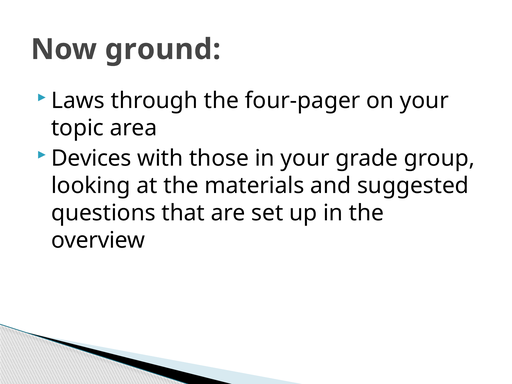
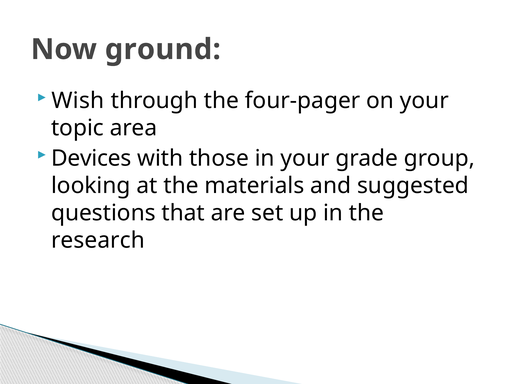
Laws: Laws -> Wish (78, 101)
overview: overview -> research (98, 240)
